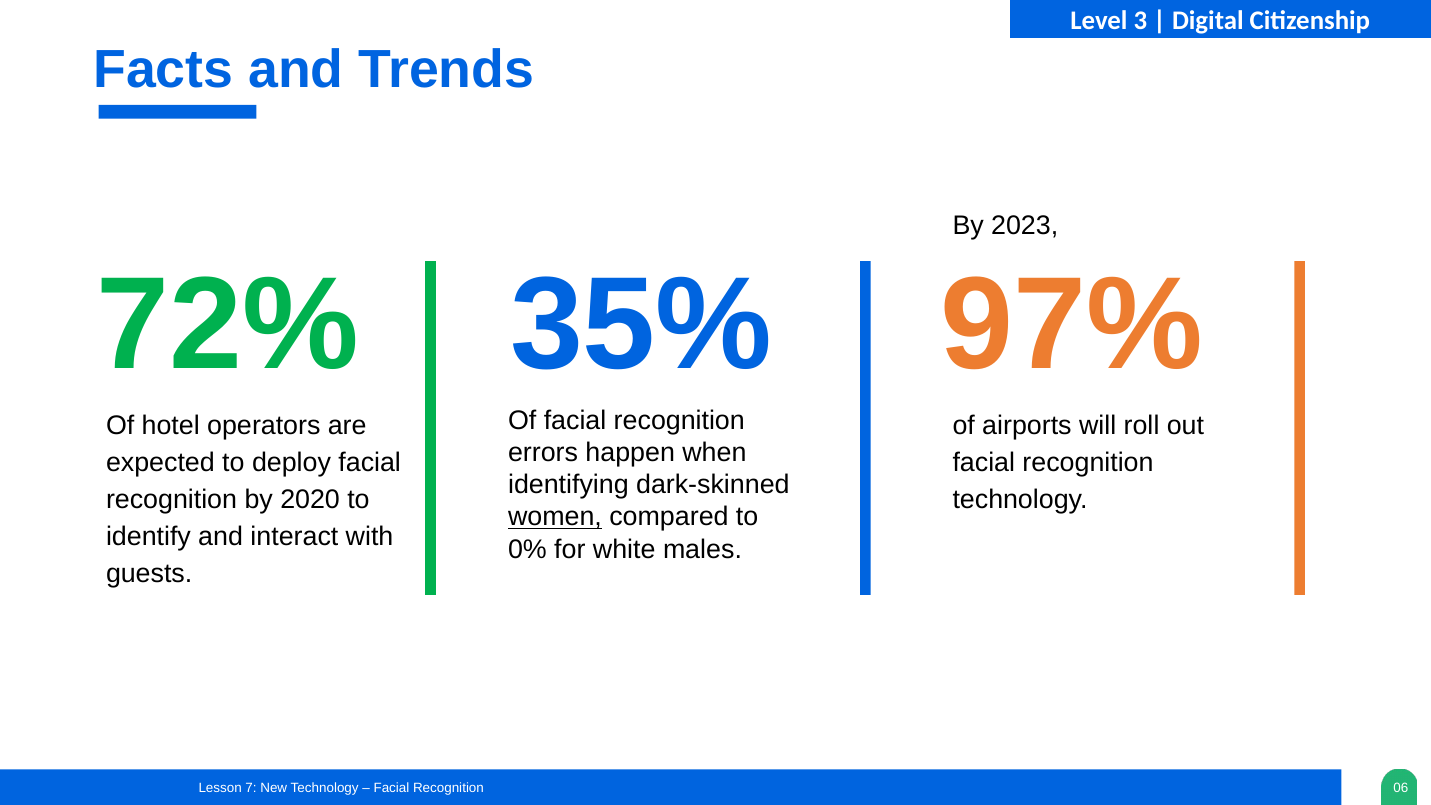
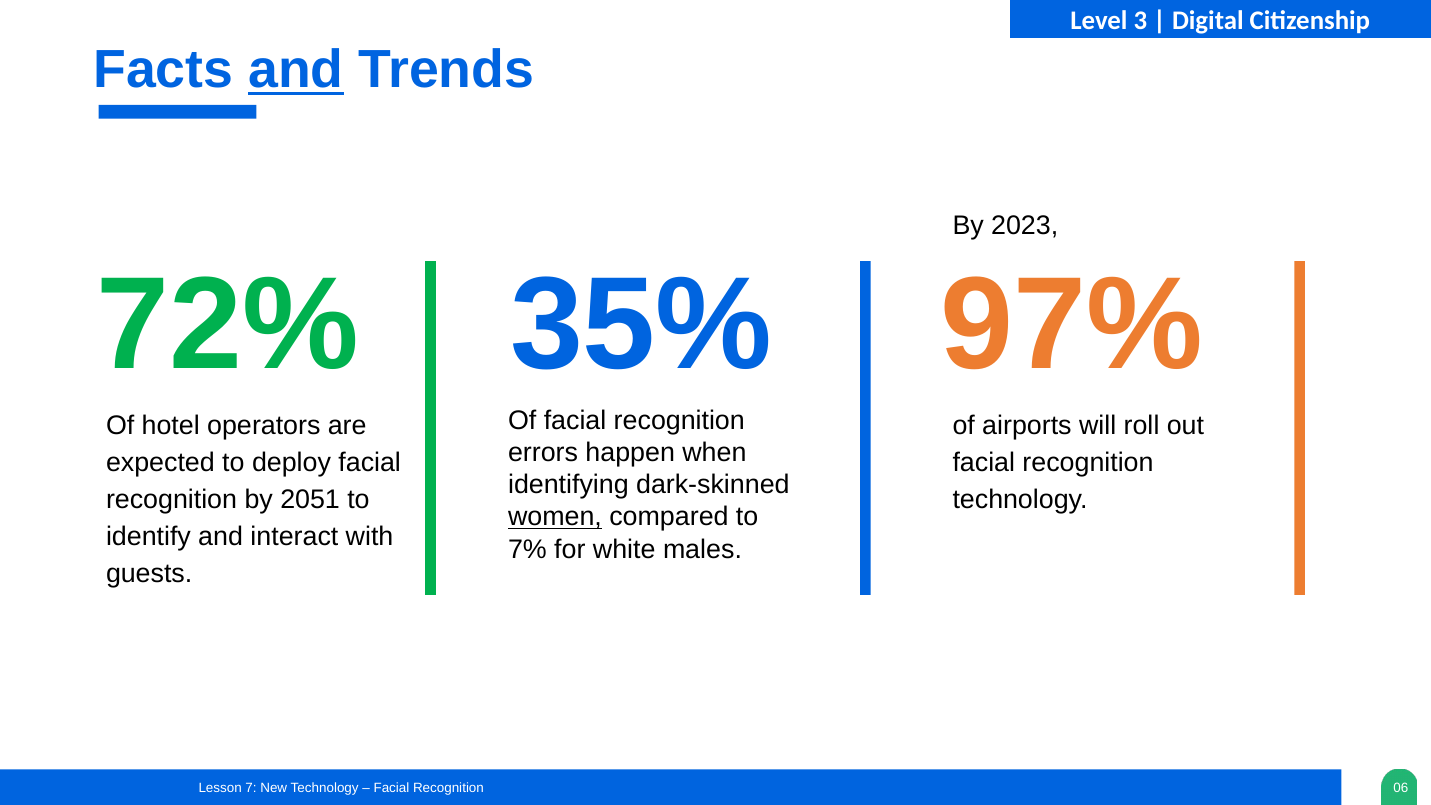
and underline: none -> present (296, 70)
2020: 2020 -> 2051 (310, 499)
0%: 0% -> 7% (527, 549)
